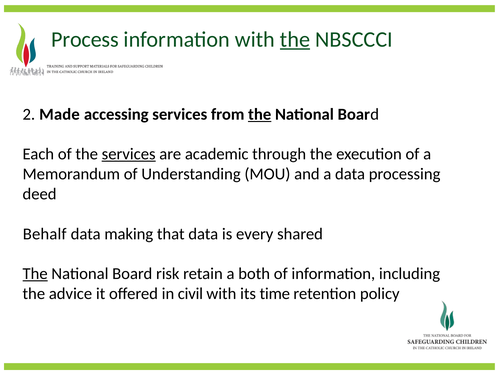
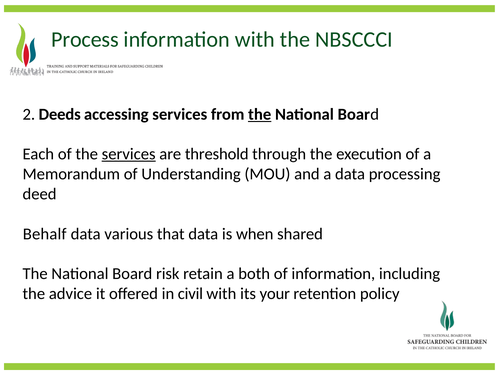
the underline: present -> none (295, 39)
Made: Made -> Deeds (60, 114)
academic: academic -> threshold (217, 154)
making: making -> various (129, 234)
every: every -> when (255, 234)
The underline: present -> none (35, 274)
time: time -> your (275, 294)
